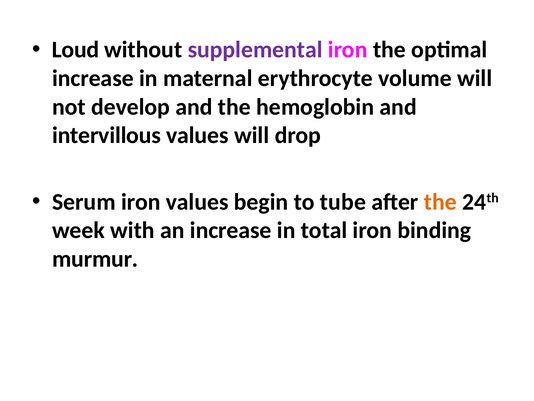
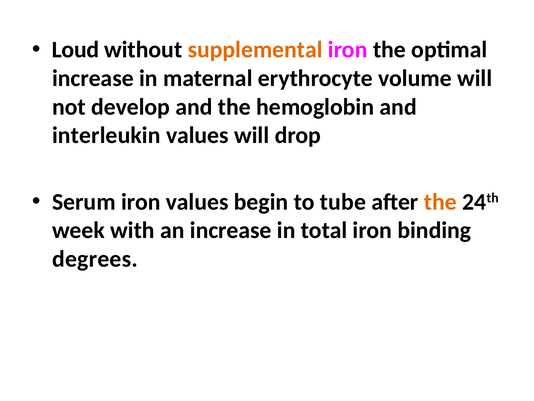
supplemental colour: purple -> orange (255, 50)
intervillous: intervillous -> interleukin (106, 135)
murmur: murmur -> degrees (95, 259)
